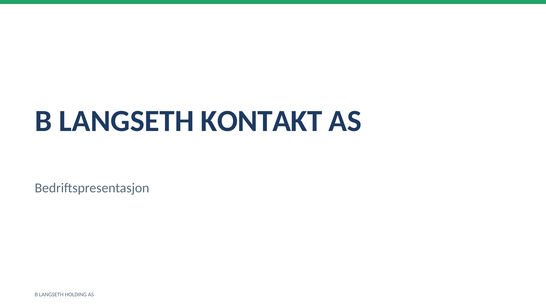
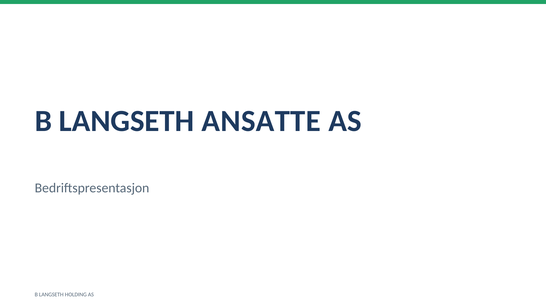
KONTAKT: KONTAKT -> ANSATTE (261, 121)
